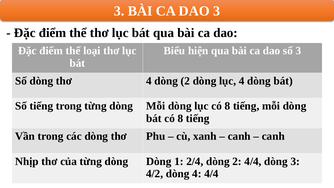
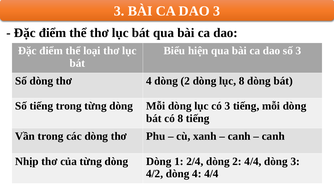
lục 4: 4 -> 8 (242, 81)
lục có 8: 8 -> 3 (227, 106)
